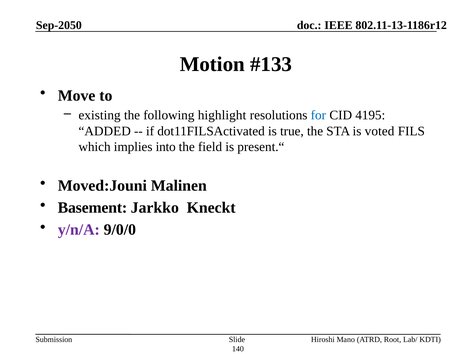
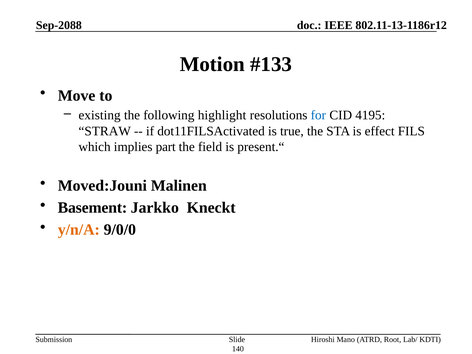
Sep-2050: Sep-2050 -> Sep-2088 (59, 25)
ADDED: ADDED -> STRAW (105, 131)
voted: voted -> effect (380, 131)
into: into -> part (166, 147)
y/n/A colour: purple -> orange (79, 230)
